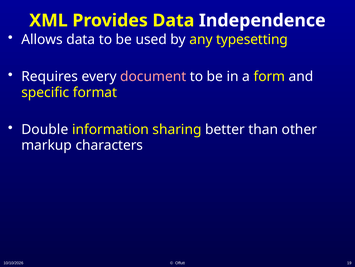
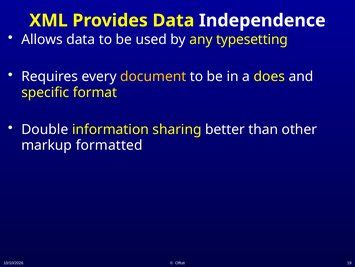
document colour: pink -> yellow (153, 76)
form: form -> does (269, 76)
characters: characters -> formatted (109, 145)
